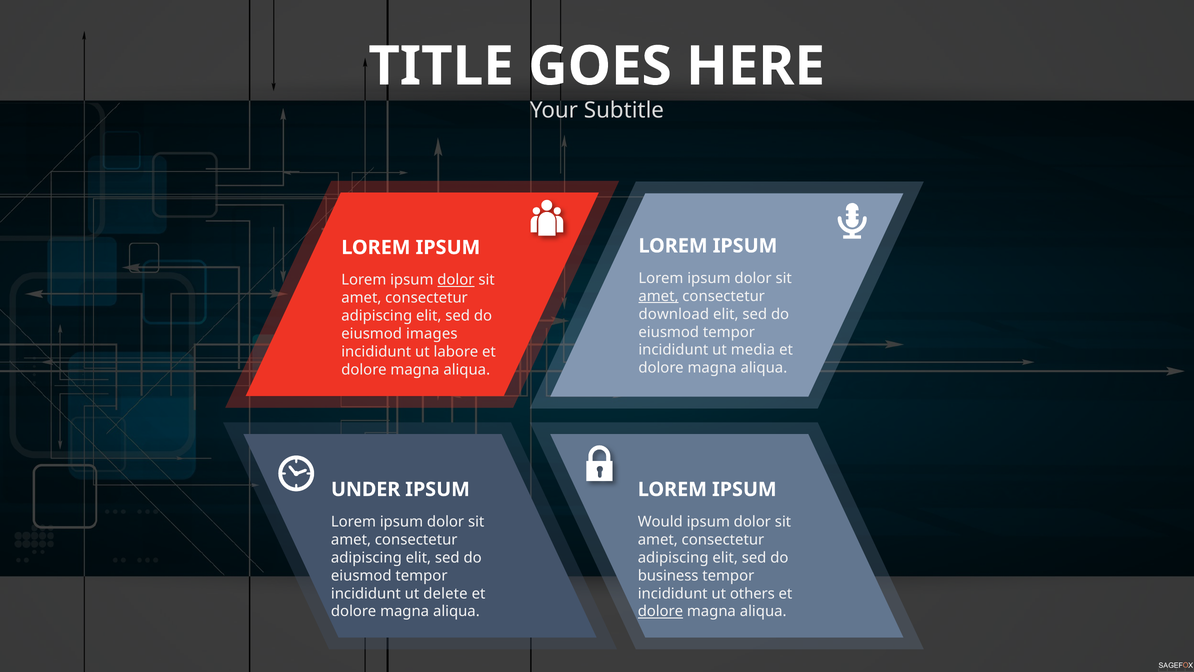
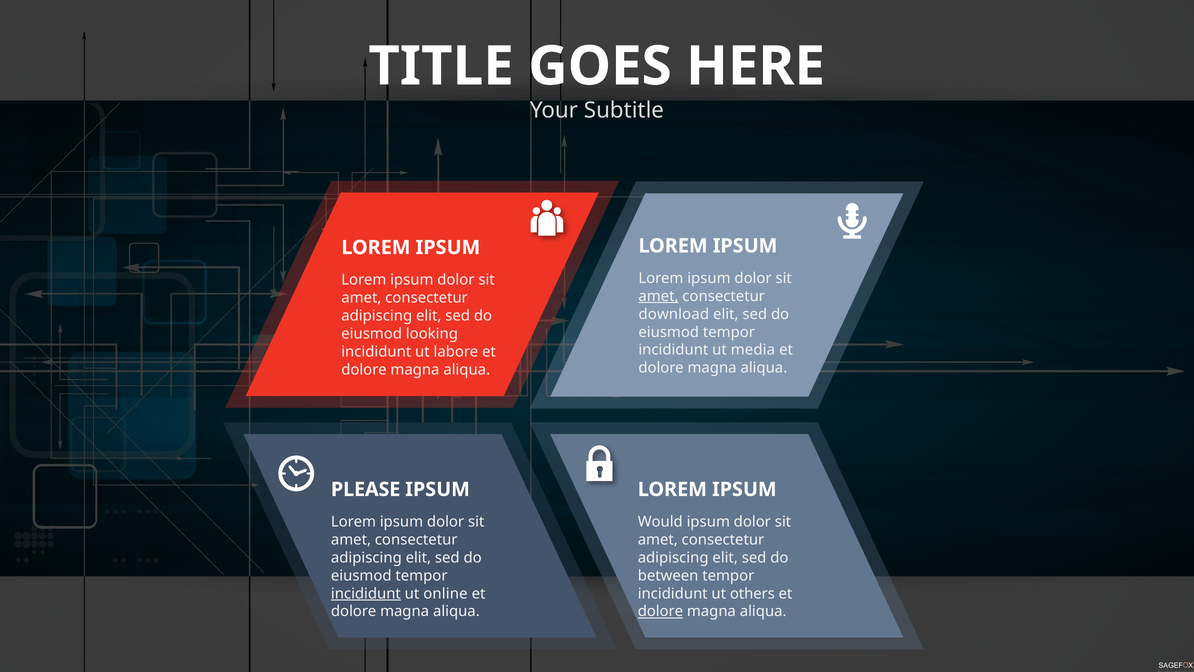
dolor underline: present -> none (456, 280)
images: images -> looking (432, 334)
UNDER: UNDER -> PLEASE (366, 489)
business: business -> between (668, 575)
incididunt underline: none -> present (366, 593)
delete: delete -> online (445, 593)
